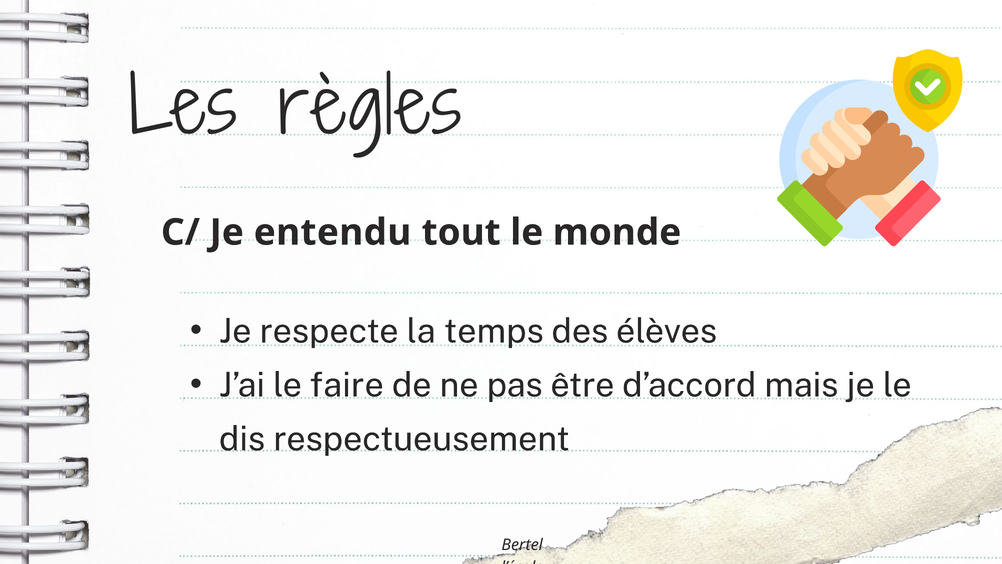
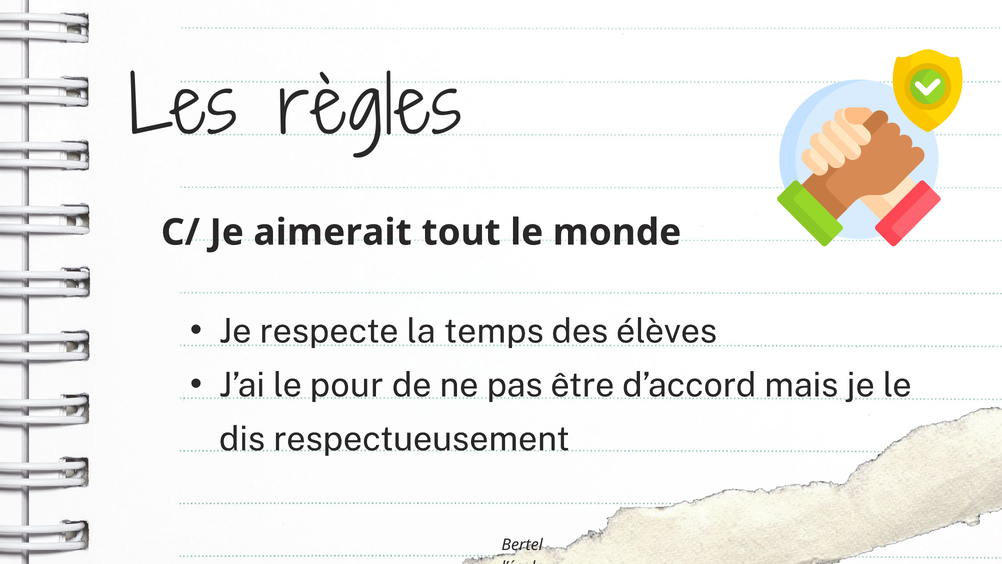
entendu: entendu -> aimerait (333, 232)
faire: faire -> pour (347, 385)
